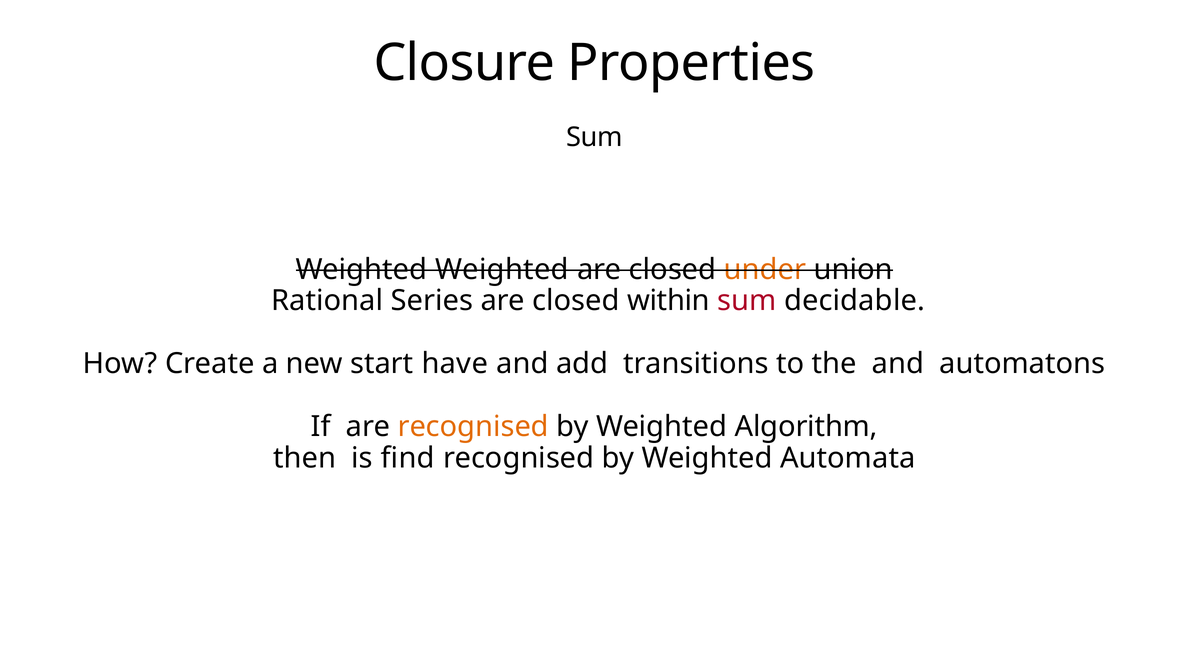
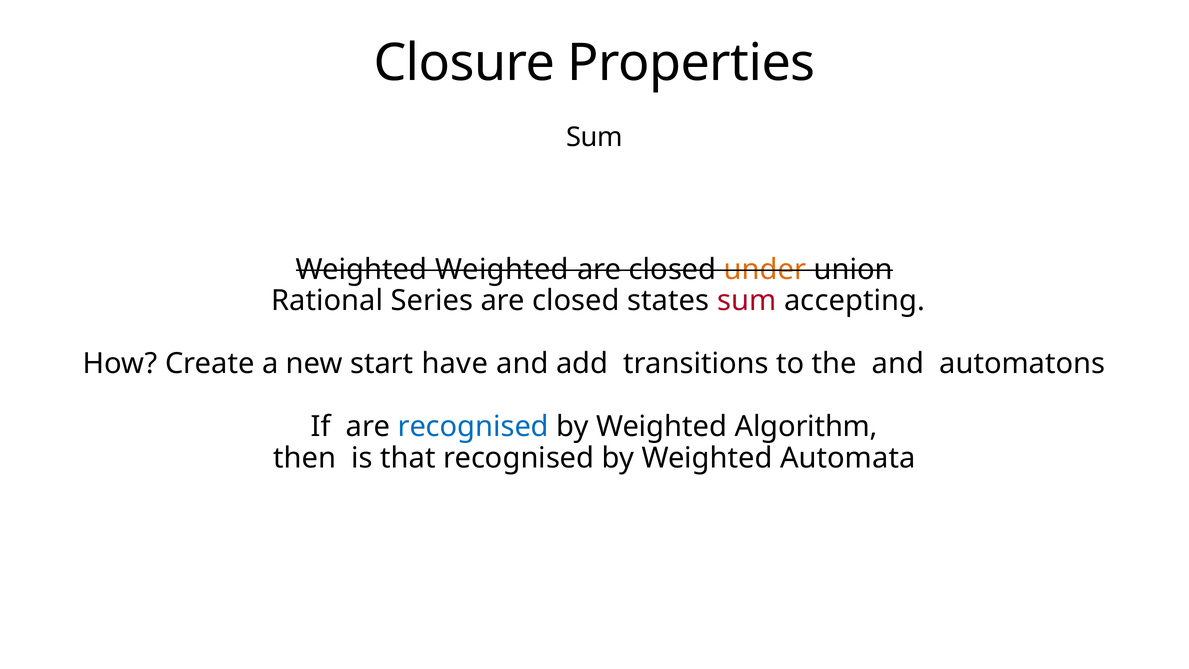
within: within -> states (668, 301)
decidable: decidable -> accepting (855, 301)
recognised colour: orange -> blue (473, 427)
find: find -> that (408, 458)
